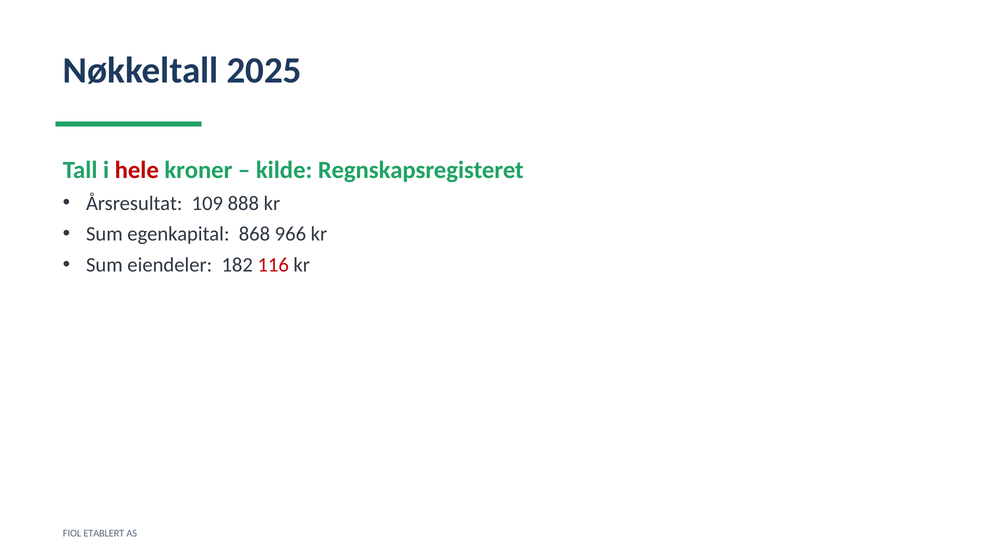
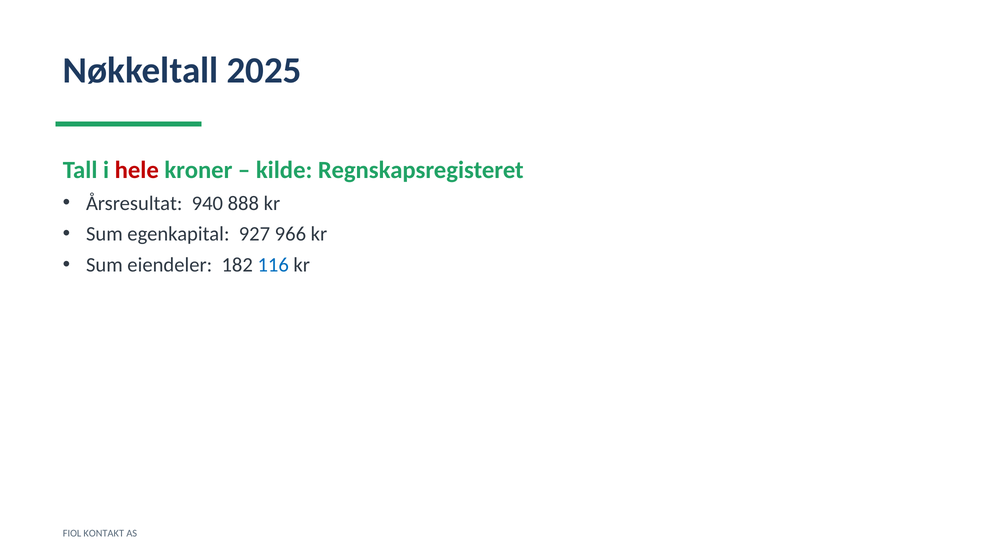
109: 109 -> 940 (207, 203)
868: 868 -> 927 (254, 234)
116 colour: red -> blue (273, 265)
ETABLERT: ETABLERT -> KONTAKT (104, 533)
